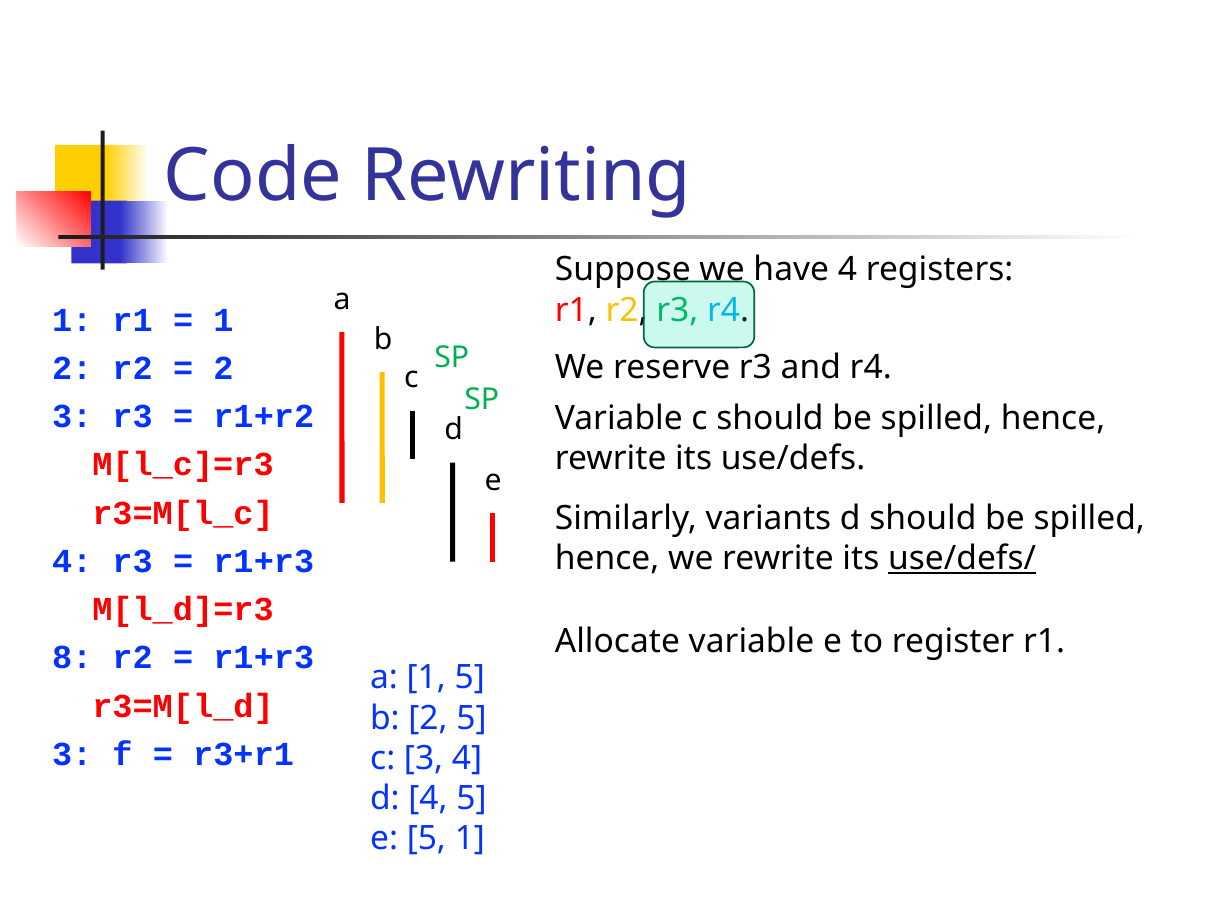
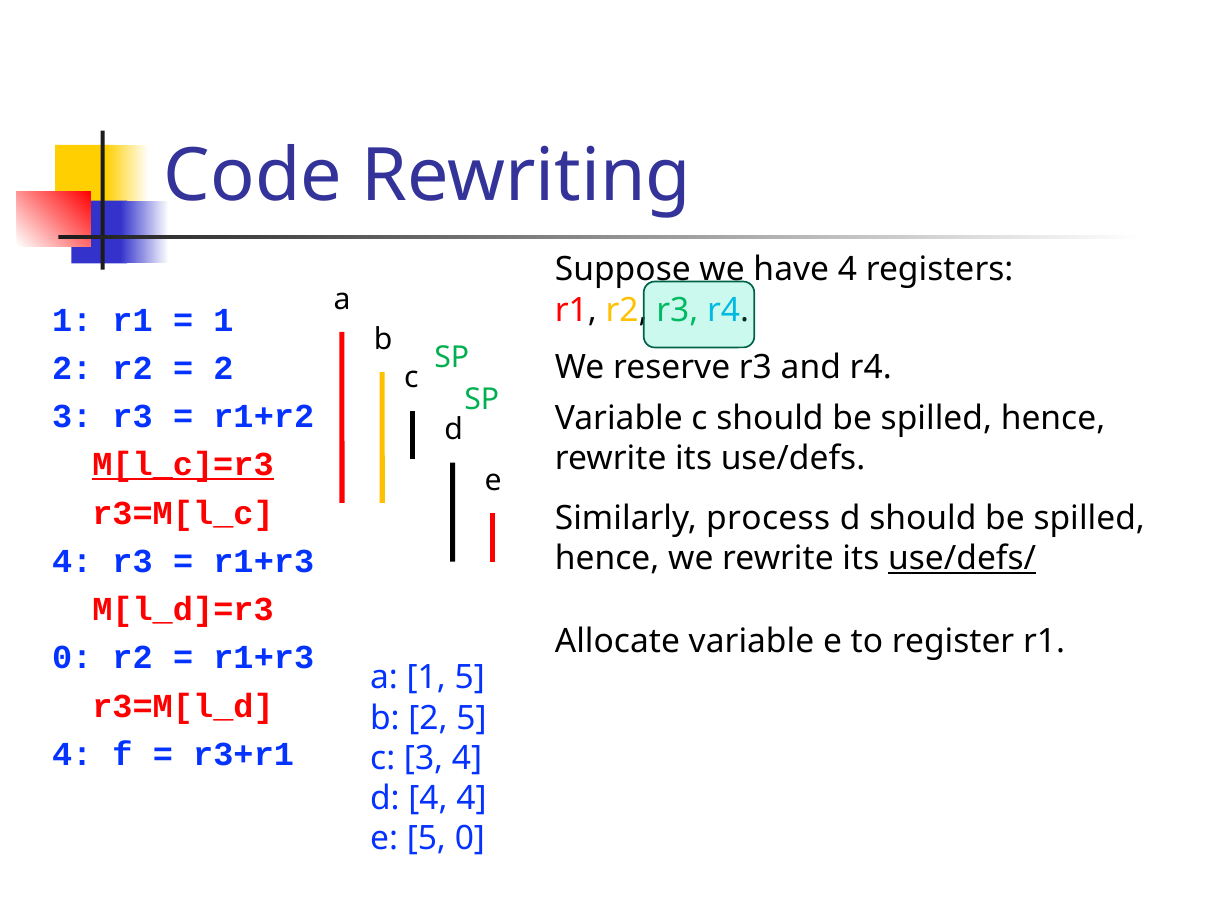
M[l_c]=r3 underline: none -> present (183, 465)
variants: variants -> process (768, 518)
8: 8 -> 0 (72, 658)
3: 3 -> 4 (72, 755)
4 5: 5 -> 4 (472, 799)
5 1: 1 -> 0 (470, 839)
